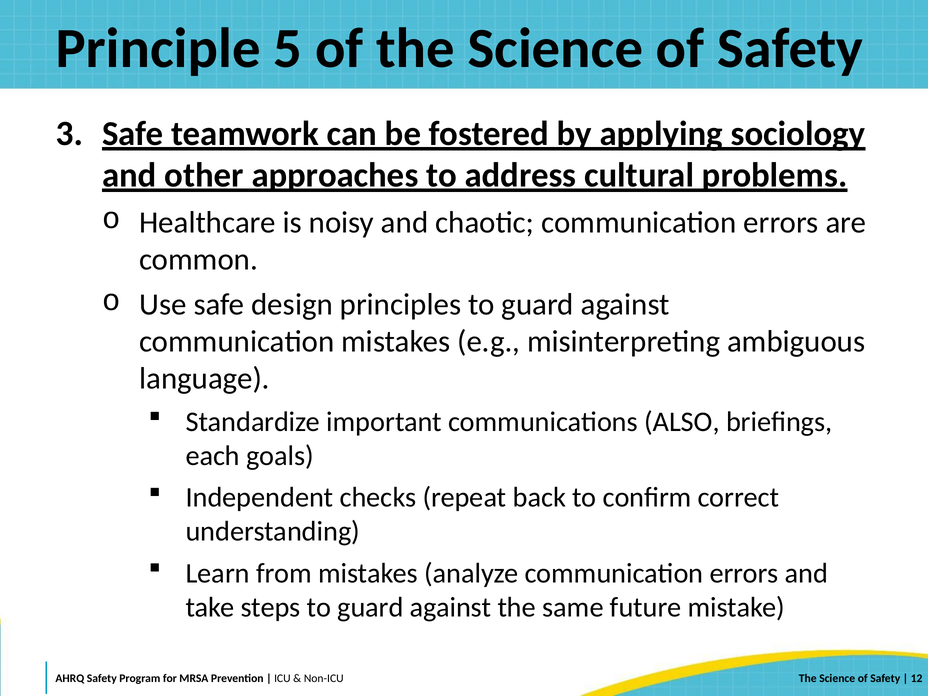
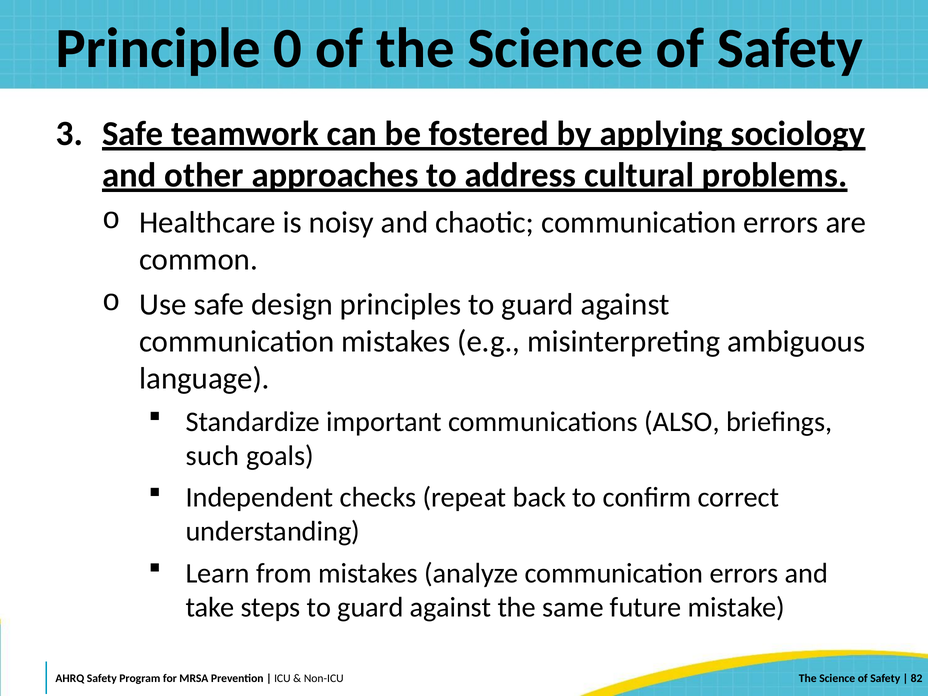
5: 5 -> 0 (288, 48)
each: each -> such (212, 456)
12: 12 -> 82 (917, 678)
